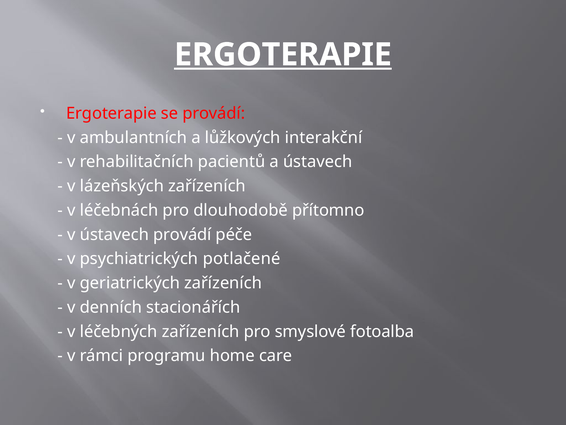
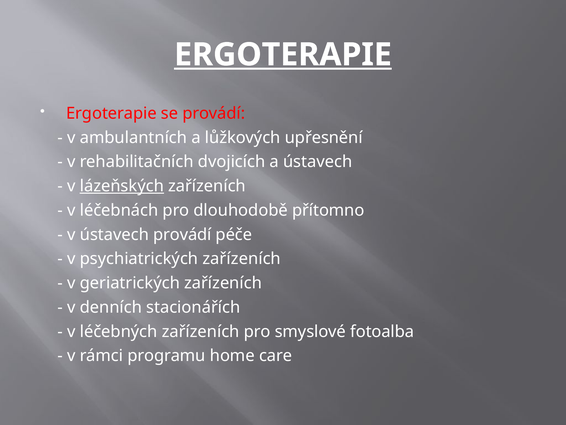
interakční: interakční -> upřesnění (324, 137)
pacientů: pacientů -> dvojicích (232, 162)
lázeňských underline: none -> present (122, 186)
psychiatrických potlačené: potlačené -> zařízeních (242, 259)
